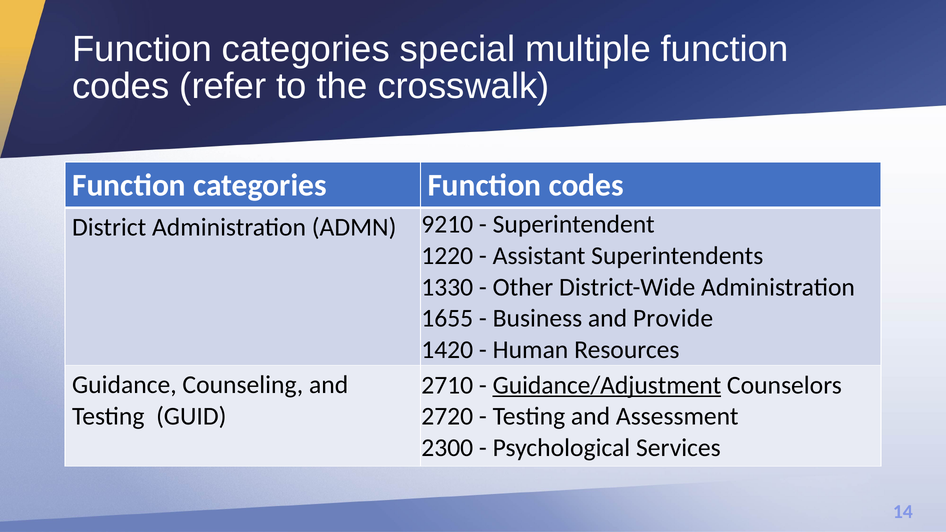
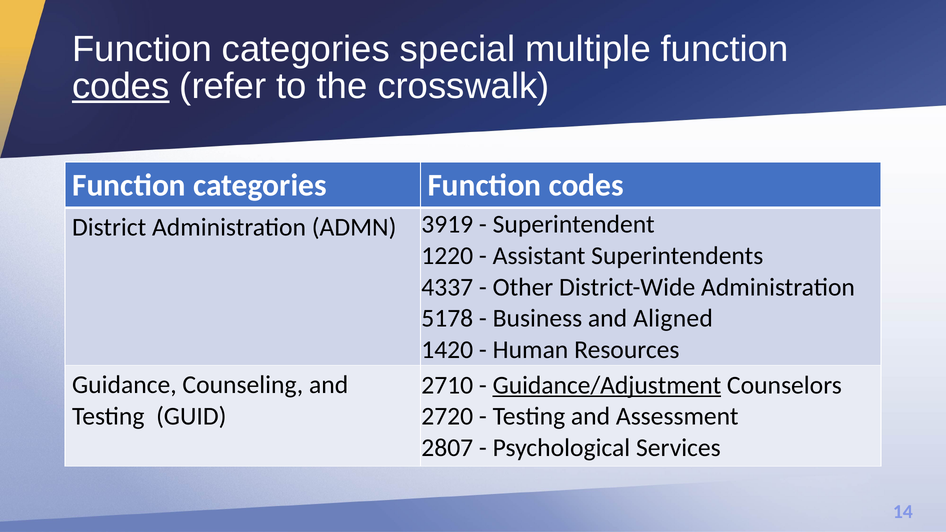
codes underline: none -> present (121, 86)
9210: 9210 -> 3919 (447, 225)
1330: 1330 -> 4337 (447, 287)
1655: 1655 -> 5178 (447, 319)
Provide: Provide -> Aligned (673, 319)
2300: 2300 -> 2807 (447, 448)
